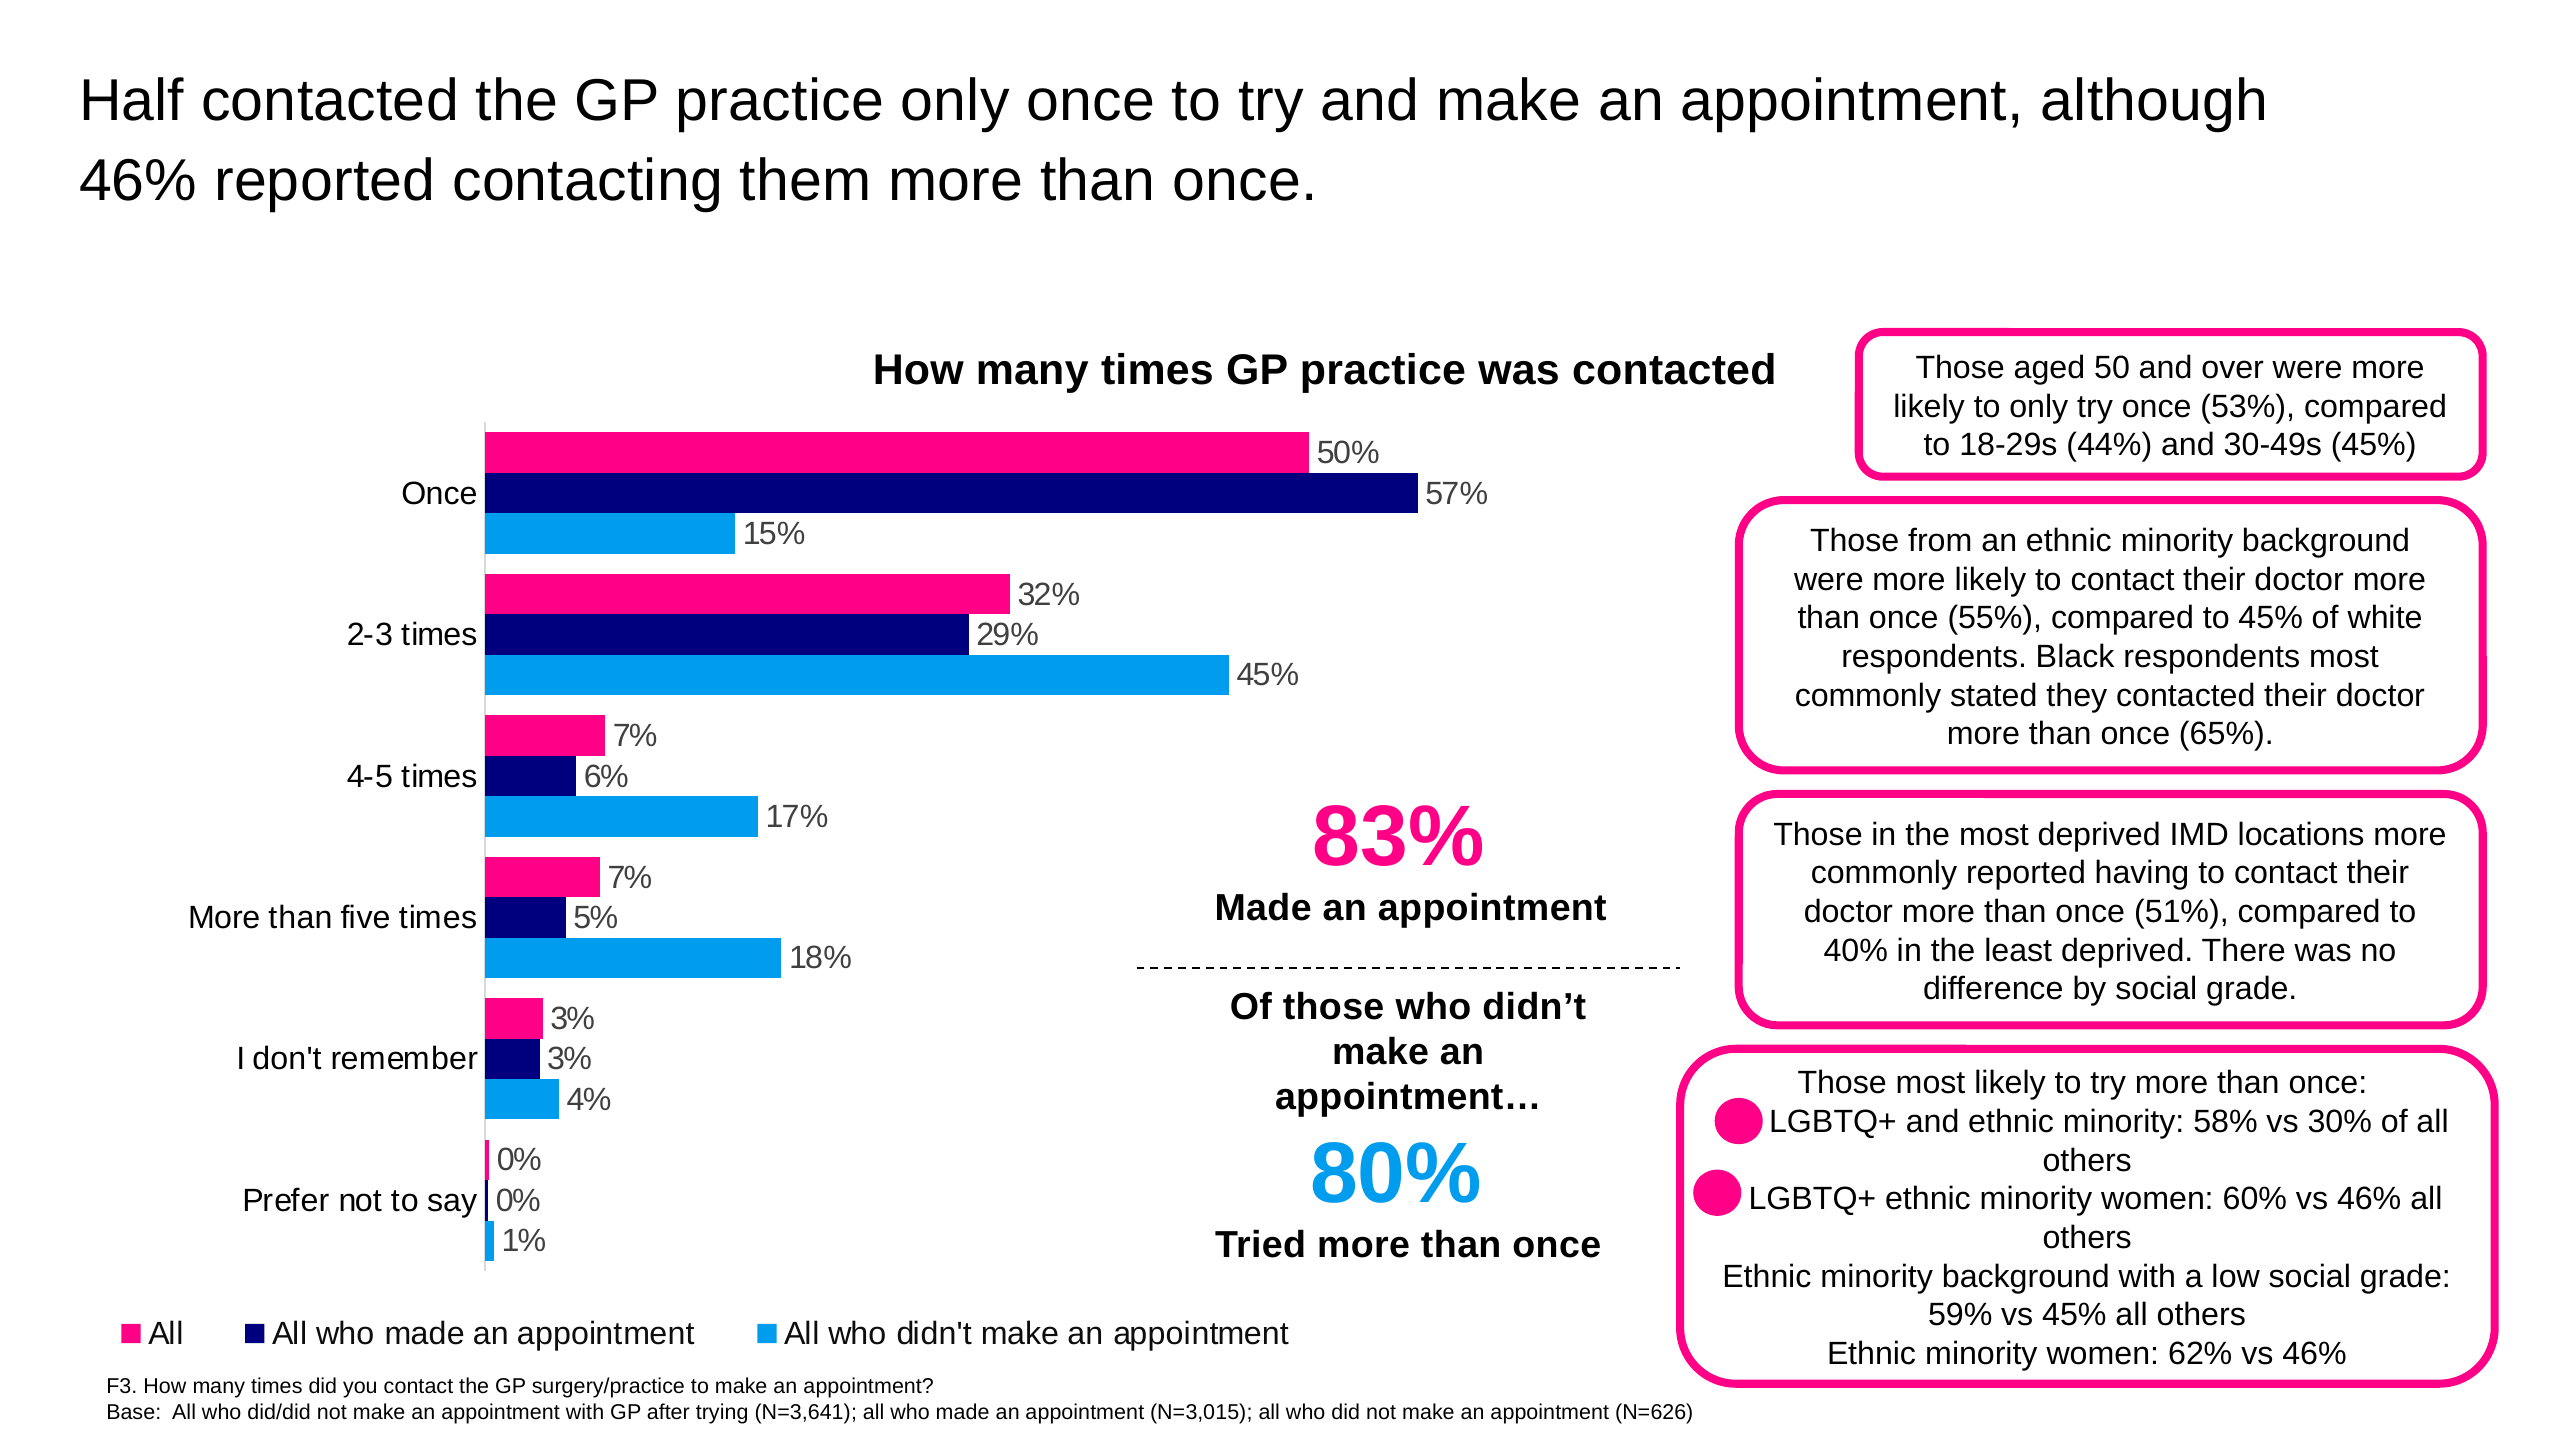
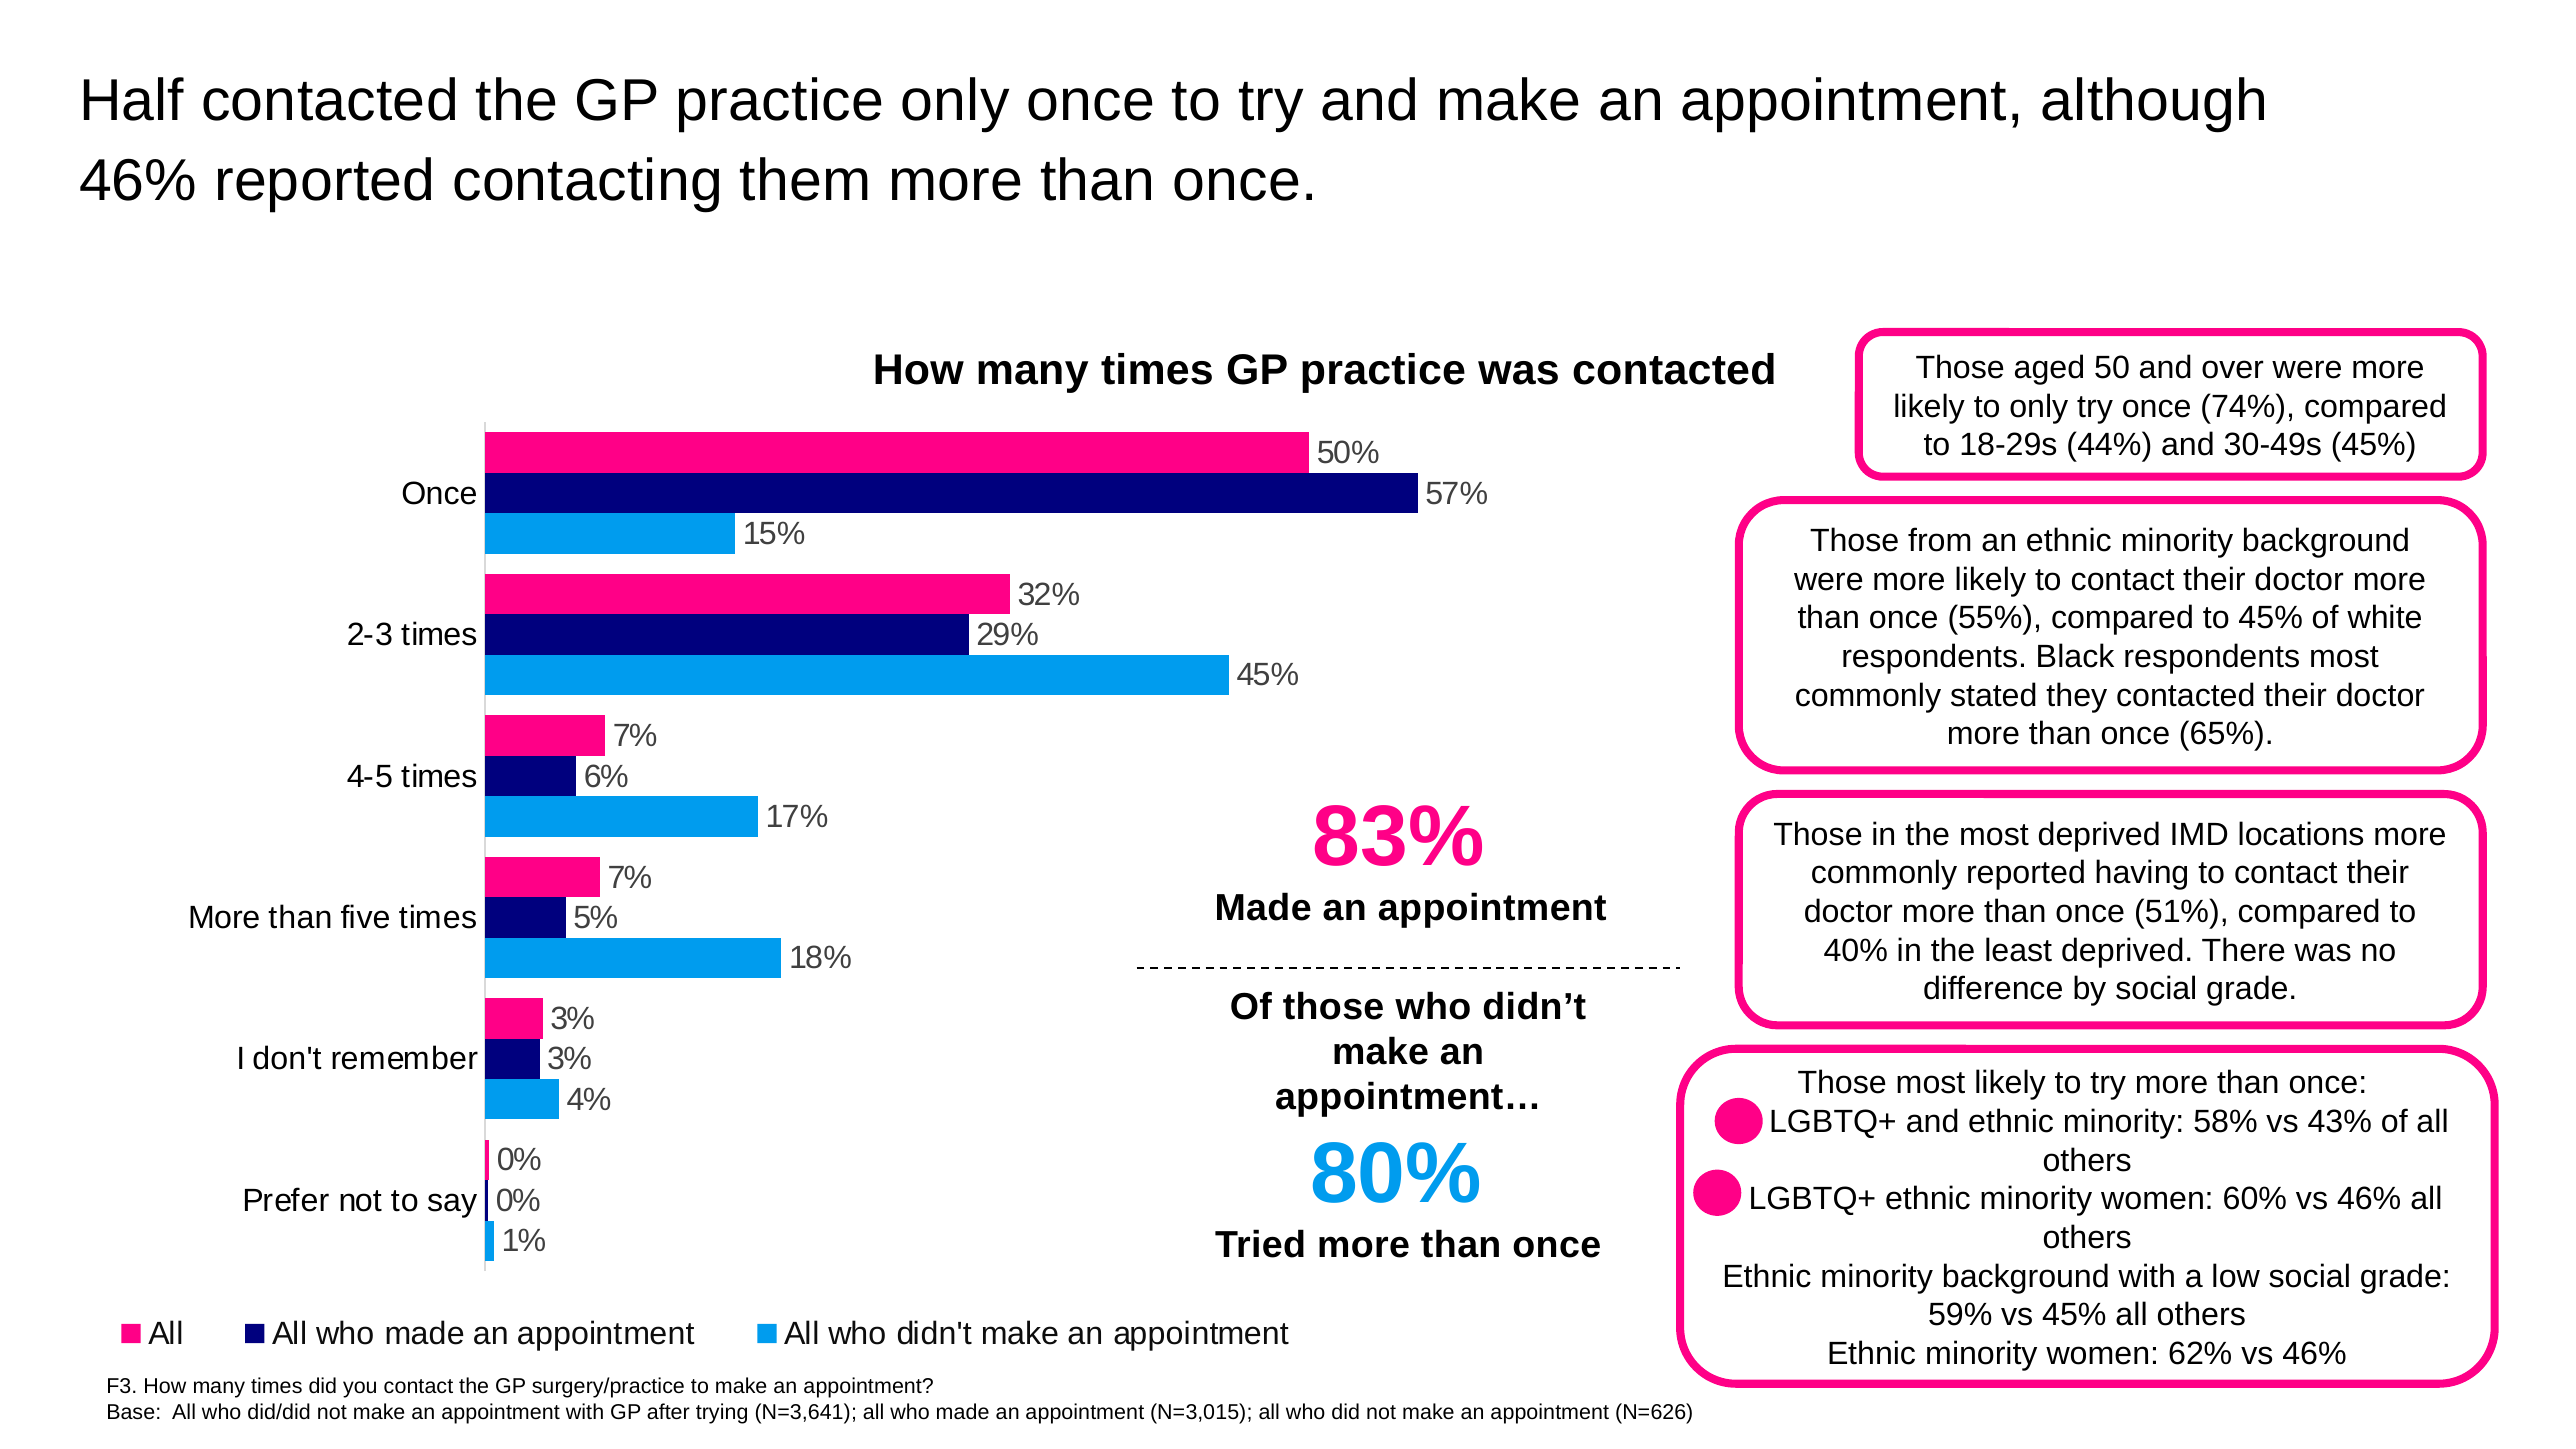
53%: 53% -> 74% (2248, 407)
30%: 30% -> 43% (2340, 1122)
